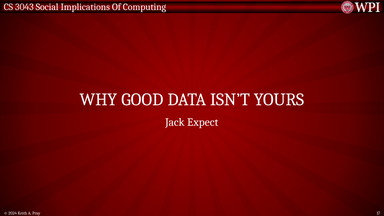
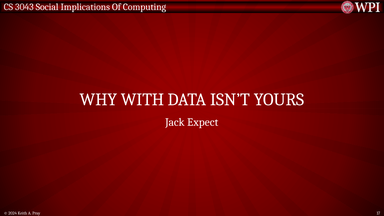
GOOD: GOOD -> WITH (143, 100)
